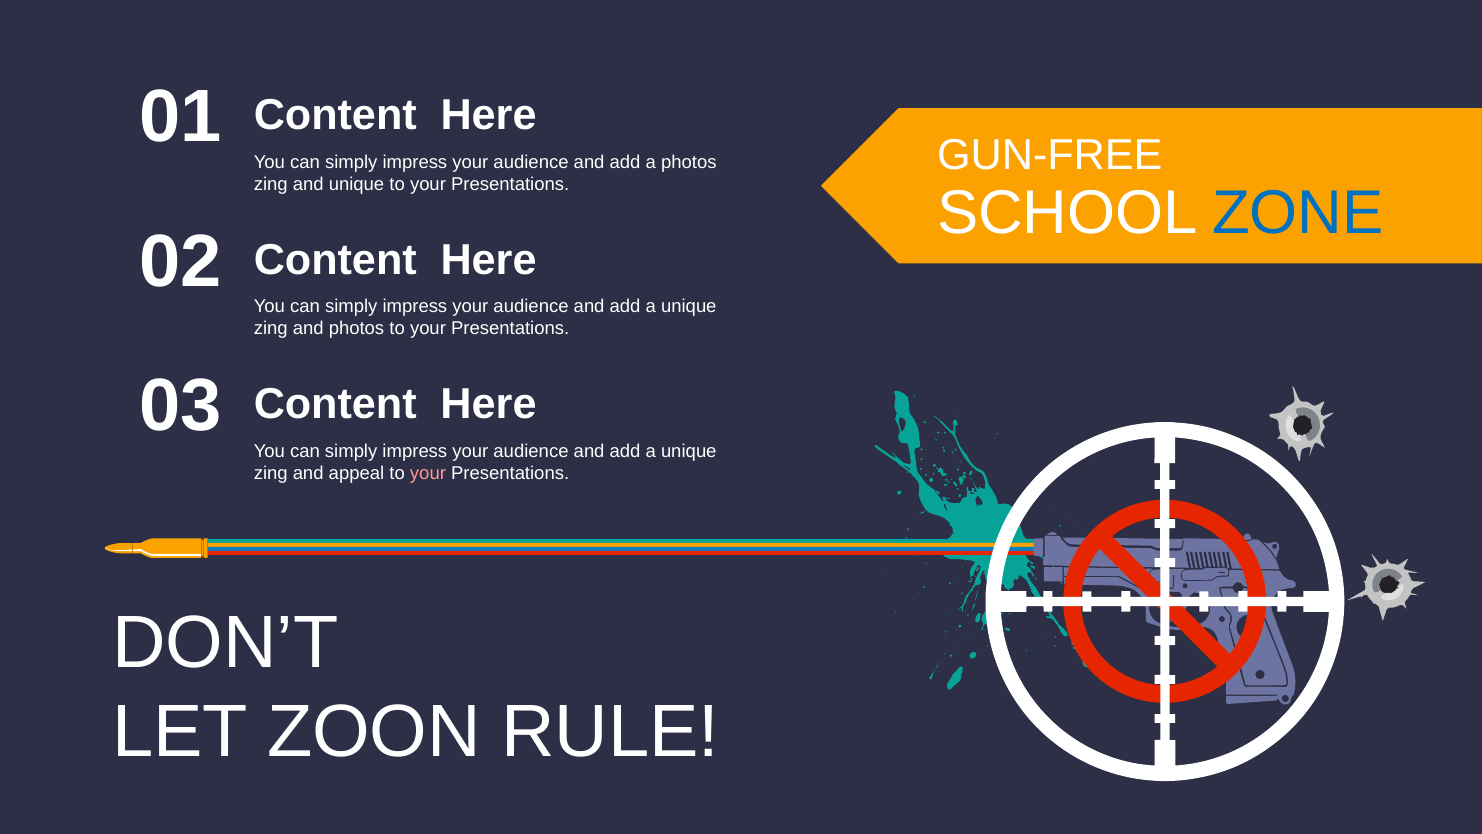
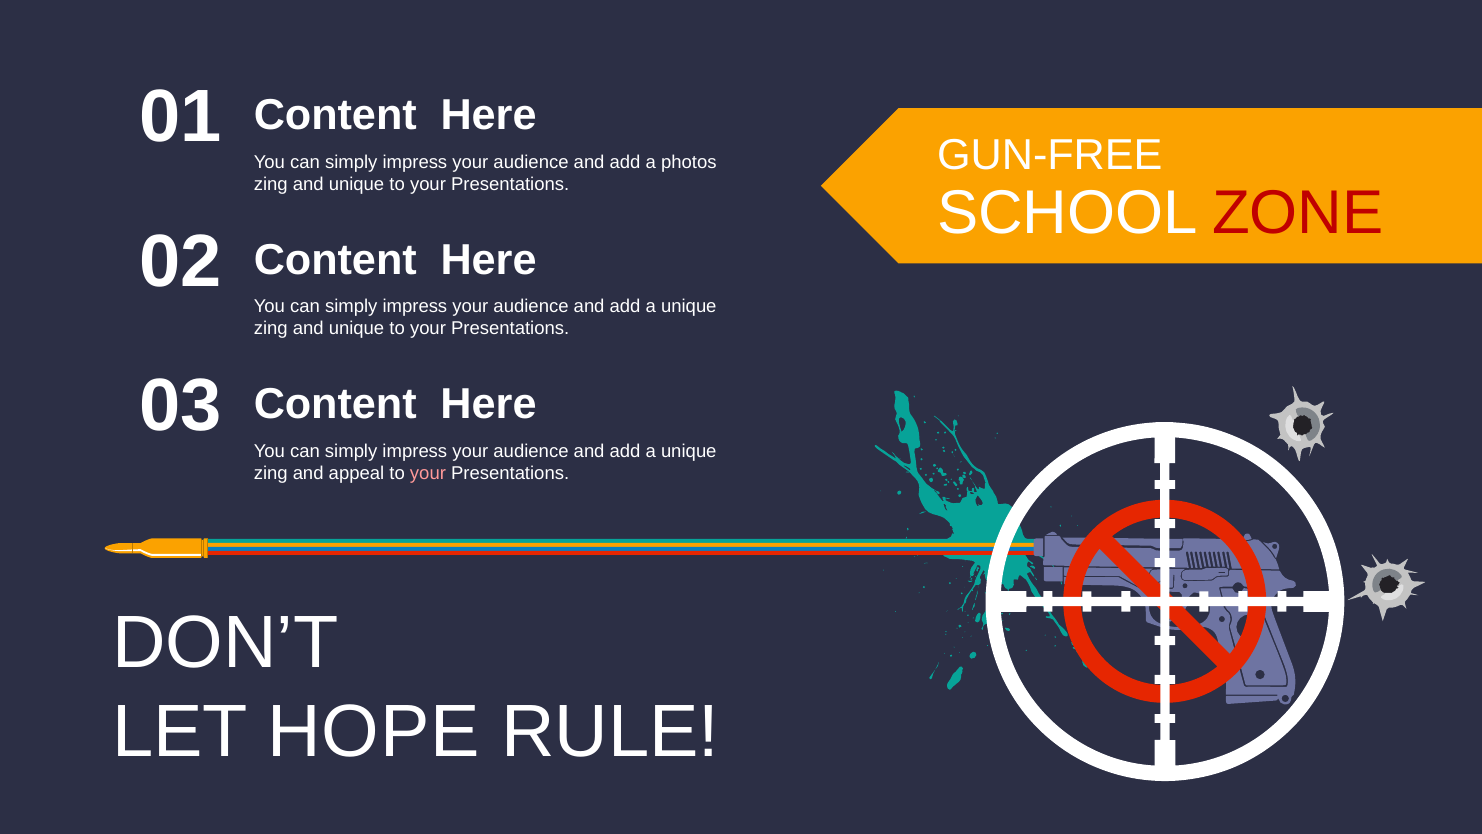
ZONE colour: blue -> red (1298, 213)
photos: photos -> unique (357, 329)
ZOON: ZOON -> HOPE (374, 731)
